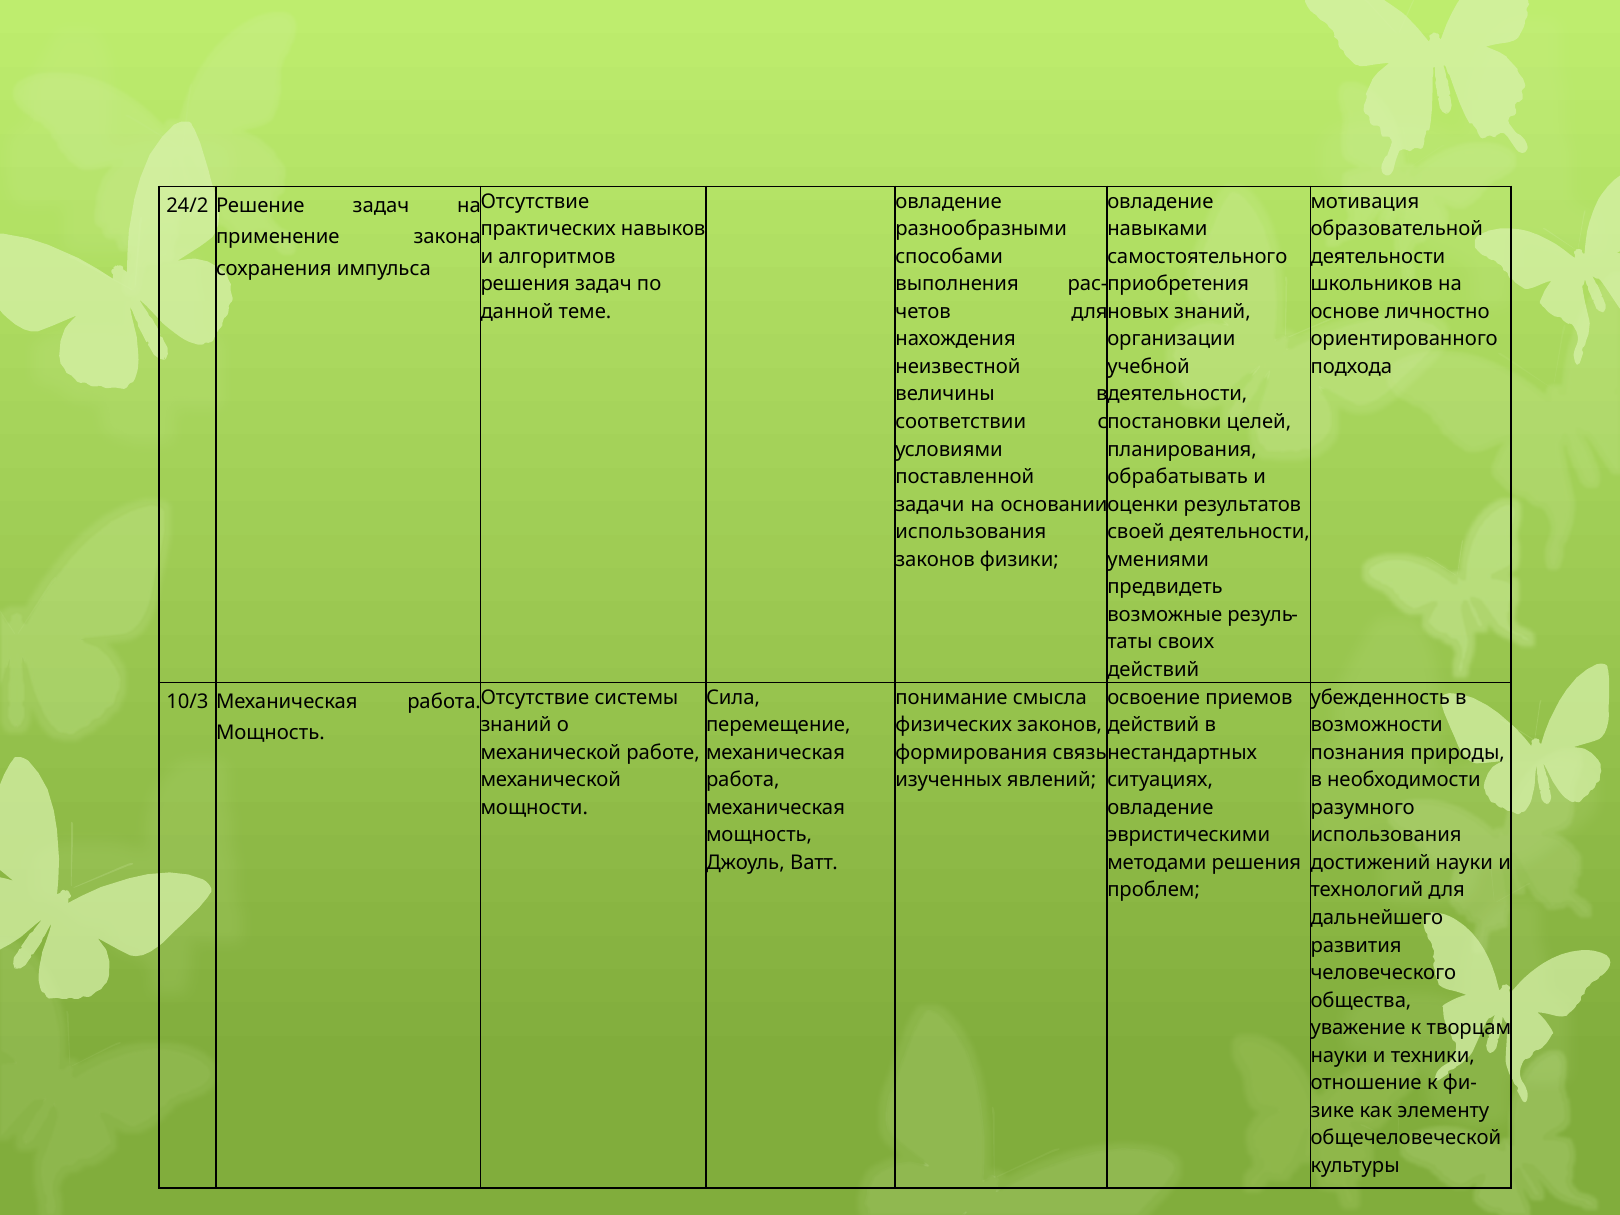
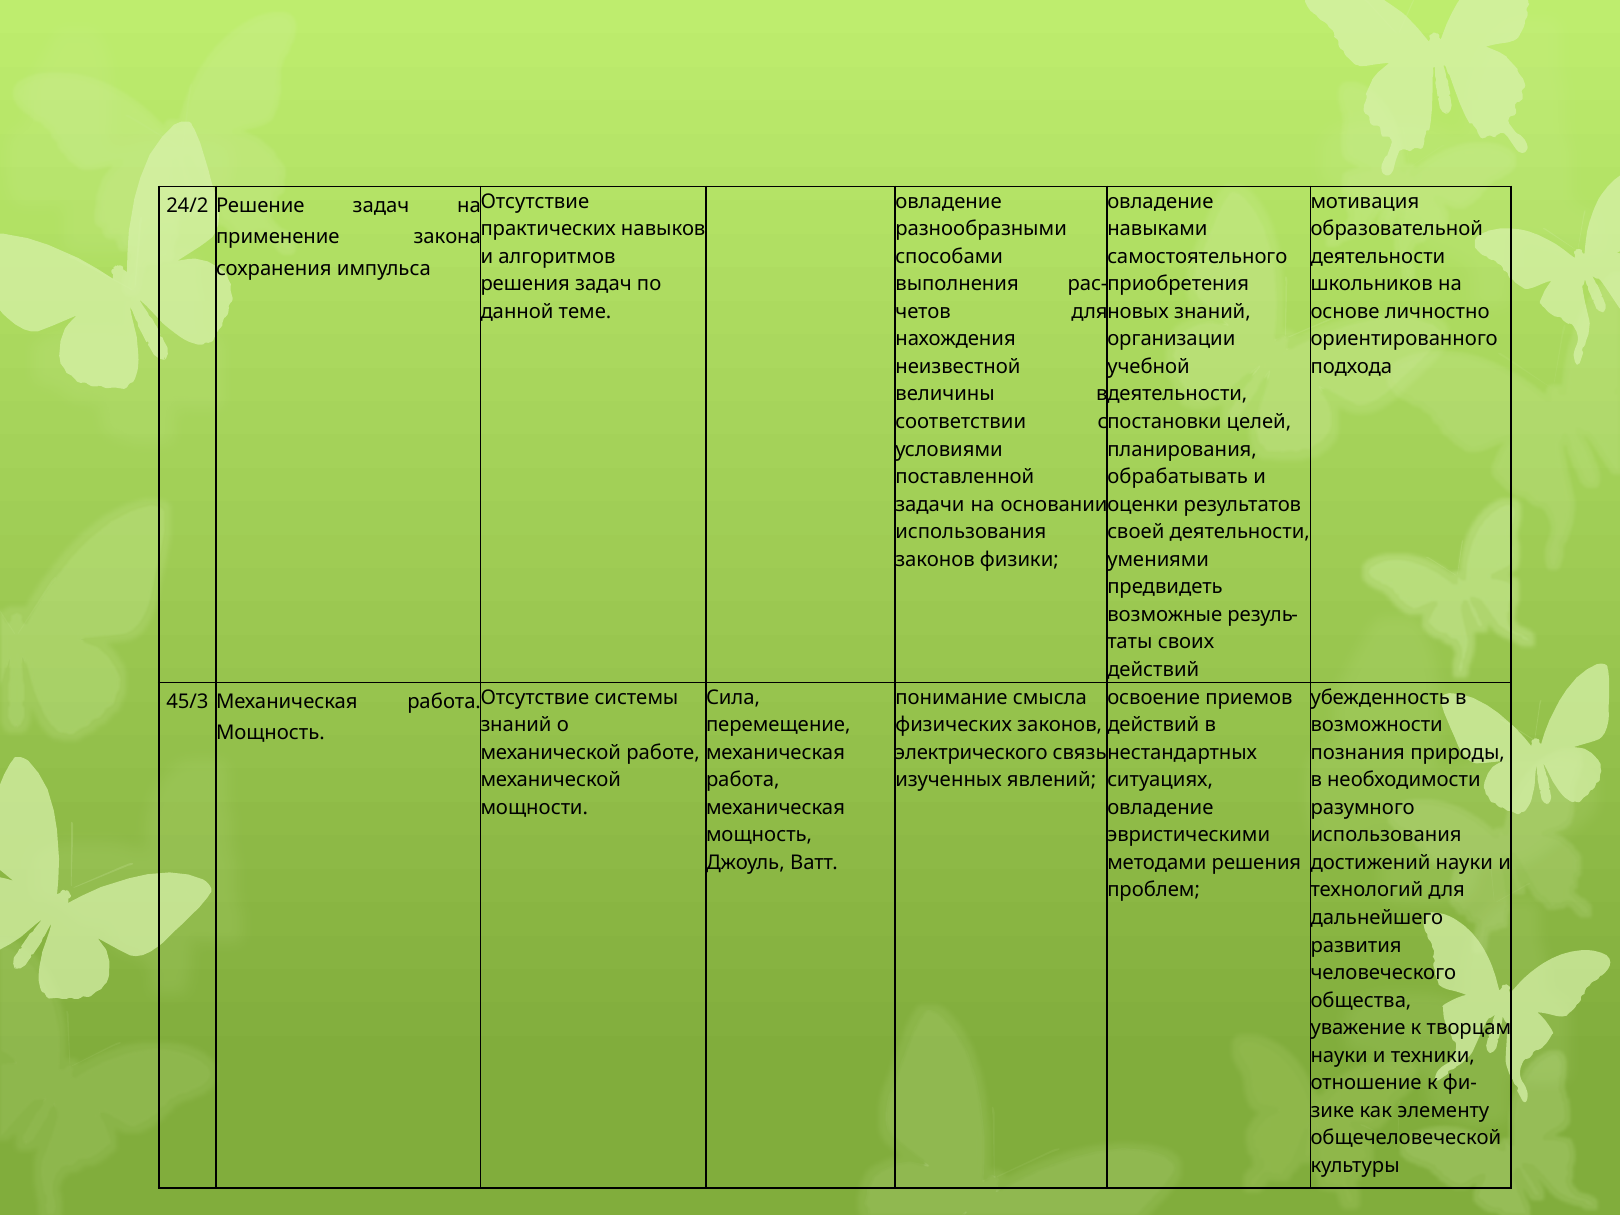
10/3: 10/3 -> 45/3 (187, 702)
формирования: формирования -> электрического (971, 753)
